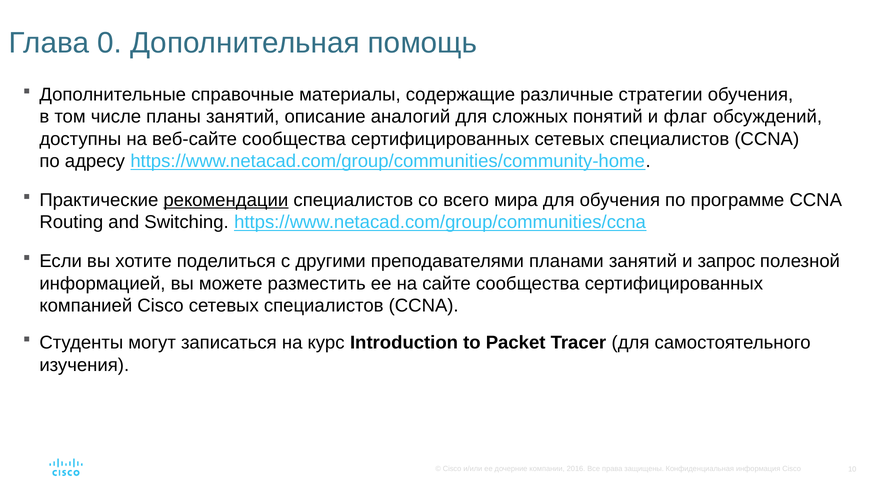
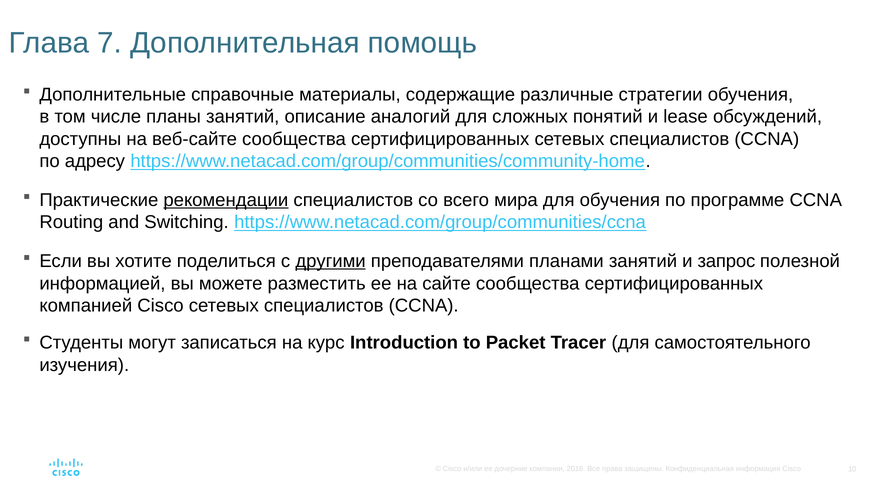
0: 0 -> 7 (110, 43)
флаг: флаг -> lease (686, 117)
другими underline: none -> present (331, 262)
